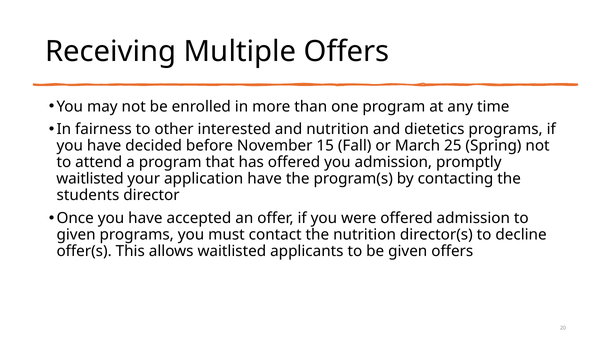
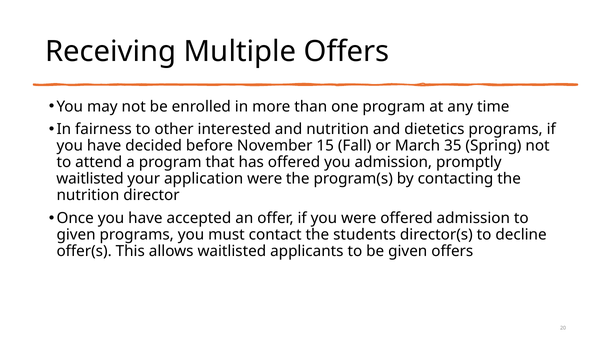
25: 25 -> 35 (453, 146)
application have: have -> were (265, 179)
students: students -> nutrition (88, 195)
the nutrition: nutrition -> students (365, 235)
